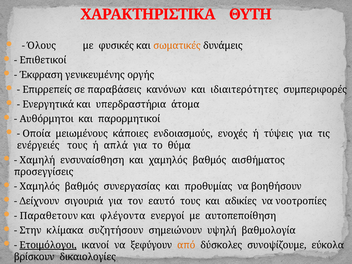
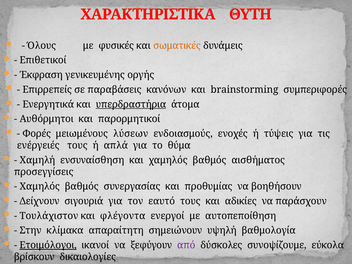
ιδιαιτερότητες: ιδιαιτερότητες -> brainstorming (244, 90)
υπερδραστήρια underline: none -> present (131, 104)
Οποία: Οποία -> Φορές (37, 134)
κάποιες: κάποιες -> λύσεων (131, 134)
νοοτροπίες: νοοτροπίες -> παράσχουν (301, 201)
Παραθετουν: Παραθετουν -> Τουλάχιστον (49, 216)
συζητήσουν: συζητήσουν -> απαραίτητη (116, 231)
από colour: orange -> purple (186, 245)
